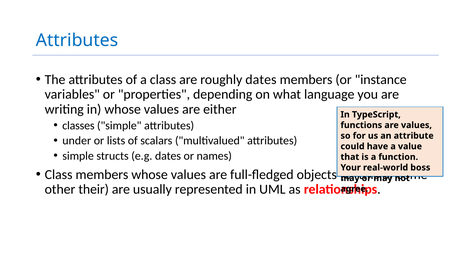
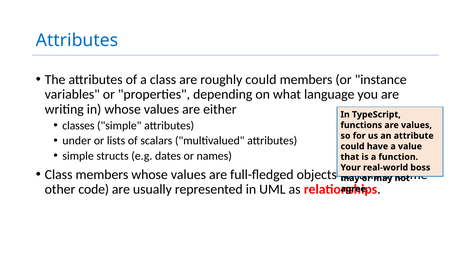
roughly dates: dates -> could (261, 80)
their: their -> code (94, 189)
